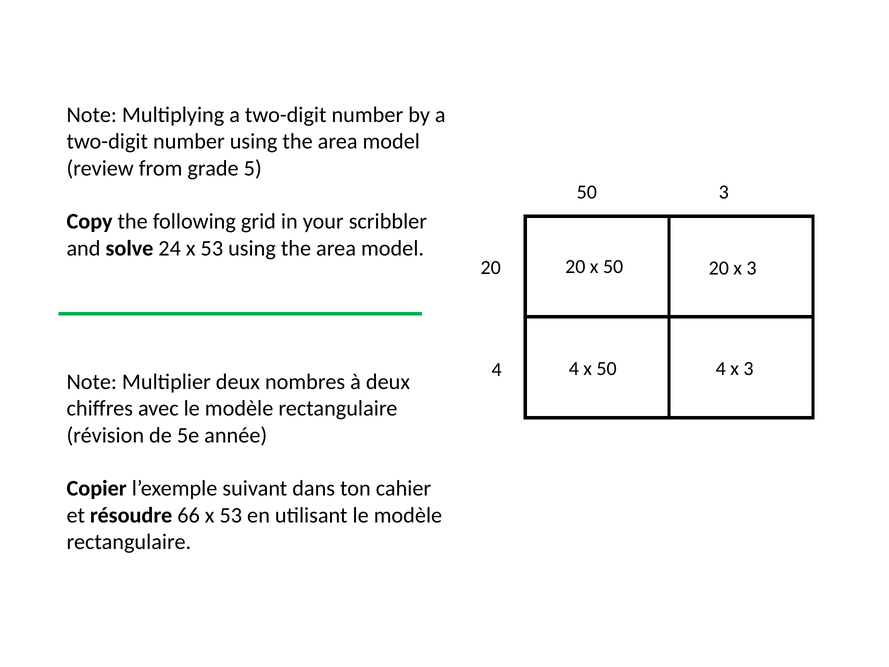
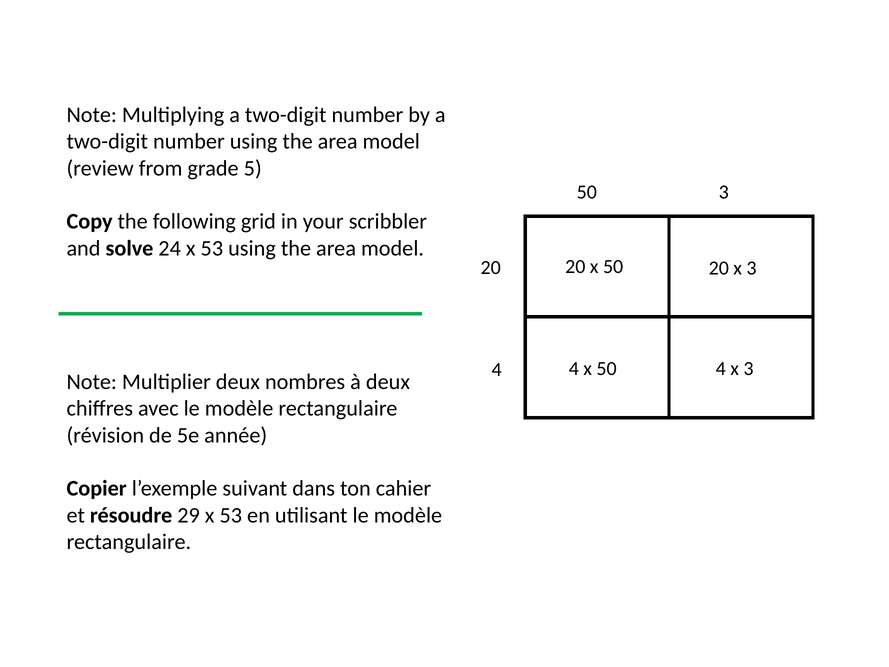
66: 66 -> 29 (189, 515)
